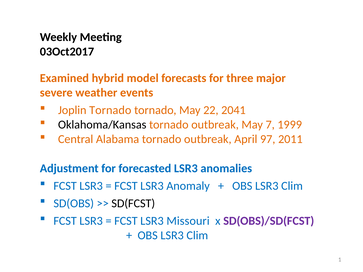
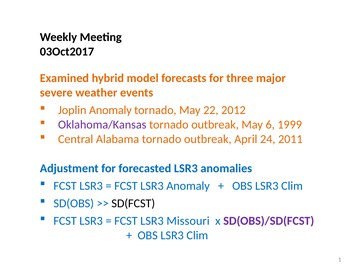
Joplin Tornado: Tornado -> Anomaly (110, 110)
2041: 2041 -> 2012 (233, 110)
Oklahoma/Kansas colour: black -> purple (102, 125)
7: 7 -> 6 (270, 125)
97: 97 -> 24 (268, 139)
